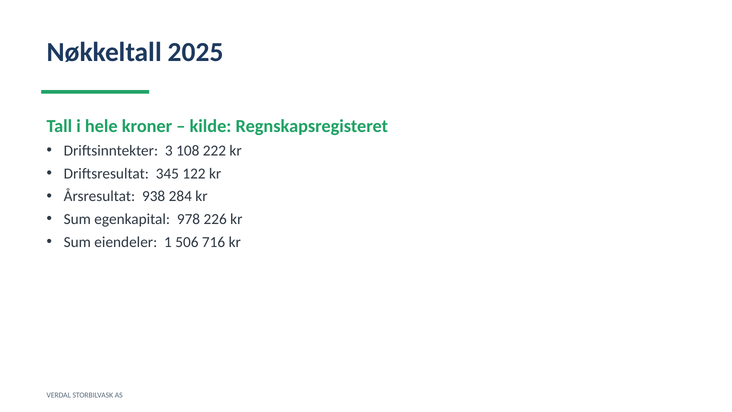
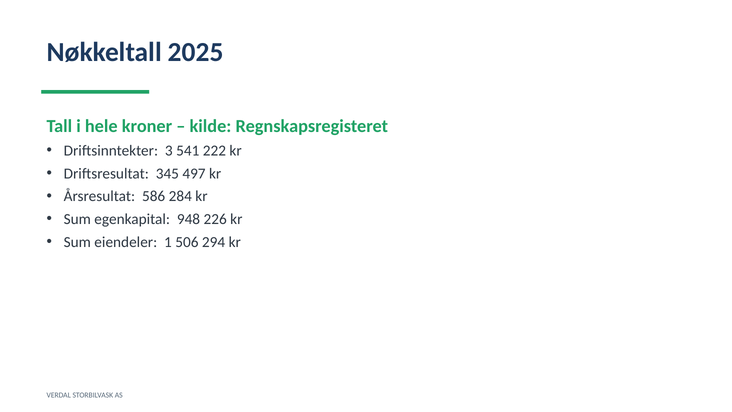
108: 108 -> 541 (188, 151)
122: 122 -> 497 (194, 173)
938: 938 -> 586 (154, 196)
978: 978 -> 948 (189, 219)
716: 716 -> 294 (214, 242)
